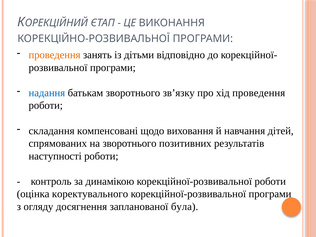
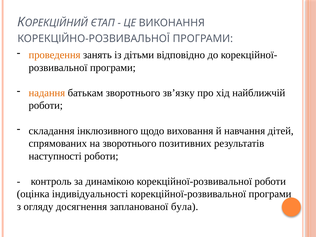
надання colour: blue -> orange (47, 93)
хід проведення: проведення -> найближчій (259, 93)
компенсовані: компенсовані -> інклюзивного (108, 131)
коректувального: коректувального -> індивідуальності (90, 194)
